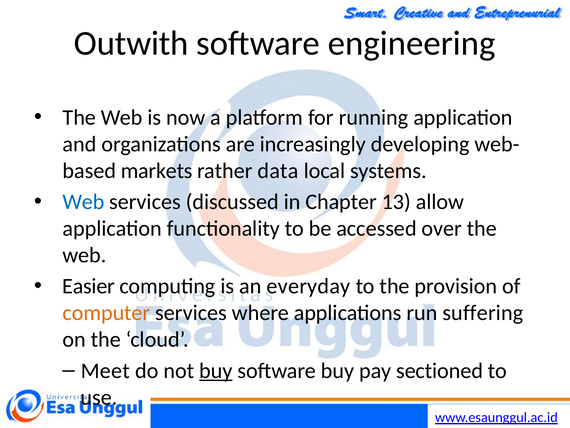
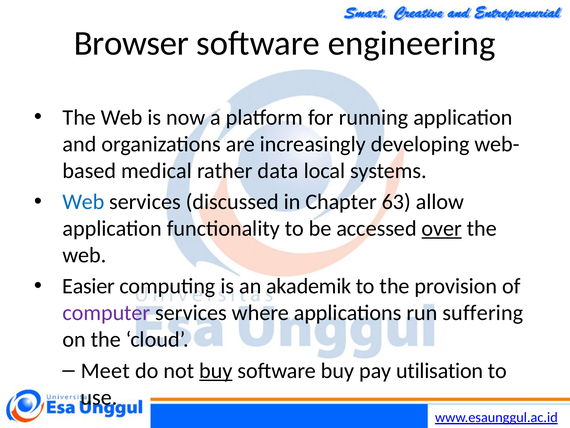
Outwith: Outwith -> Browser (131, 43)
markets: markets -> medical (157, 171)
13: 13 -> 63 (396, 202)
over underline: none -> present (442, 228)
everyday: everyday -> akademik (309, 286)
computer colour: orange -> purple (106, 313)
sectioned: sectioned -> utilisation (440, 370)
